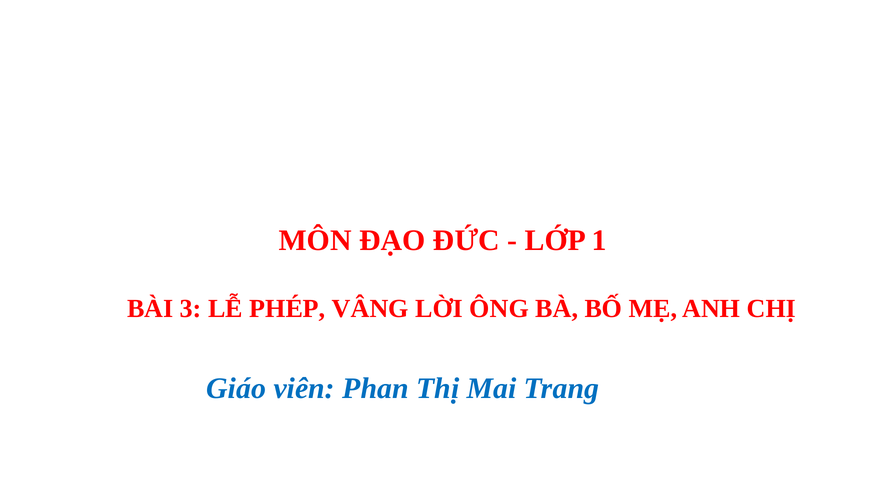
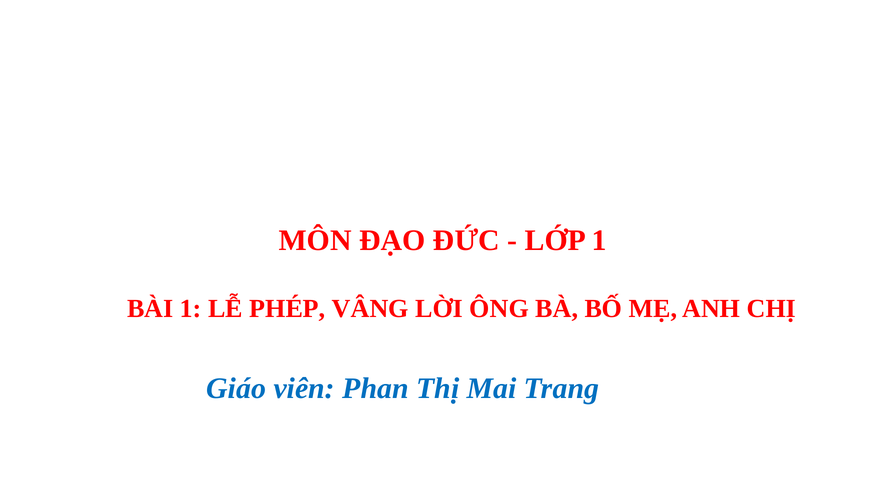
BÀI 3: 3 -> 1 (191, 309)
